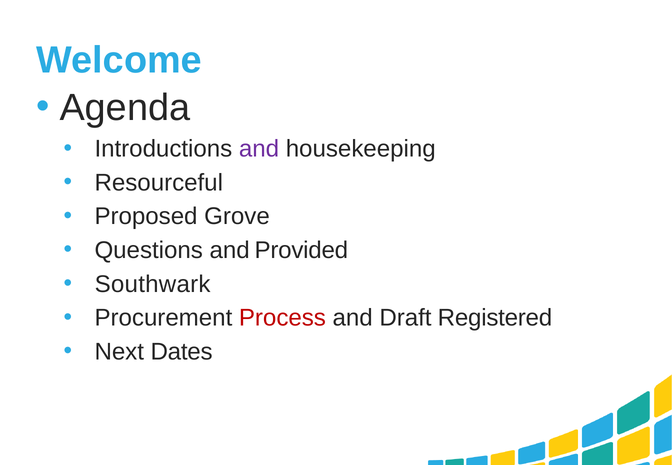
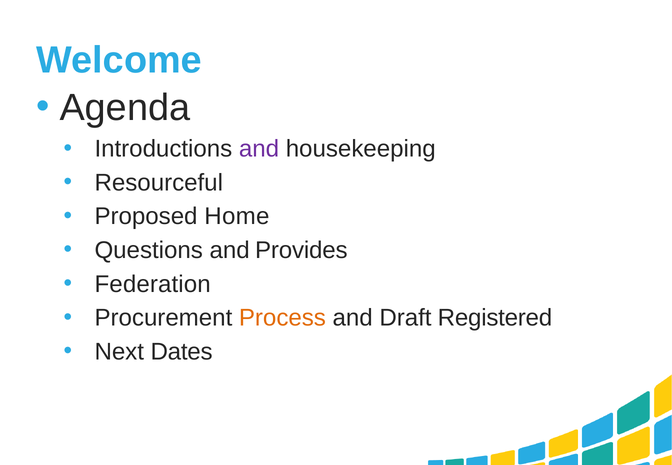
Grove: Grove -> Home (237, 217)
Provided: Provided -> Provides (301, 250)
Southwark: Southwark -> Federation (153, 284)
Process colour: red -> orange (282, 318)
